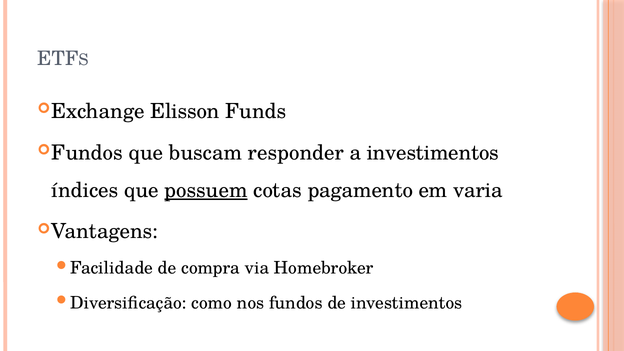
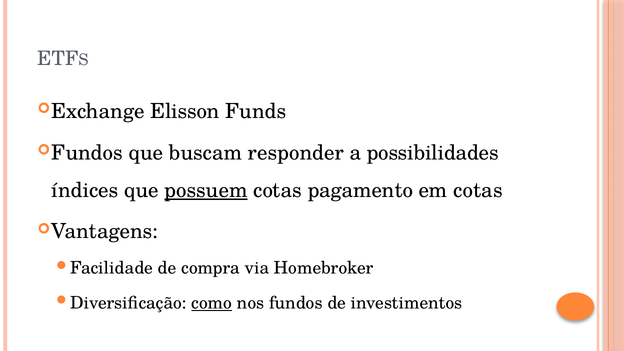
a investimentos: investimentos -> possibilidades (433, 153)
em varia: varia -> cotas (478, 190)
como underline: none -> present (212, 303)
